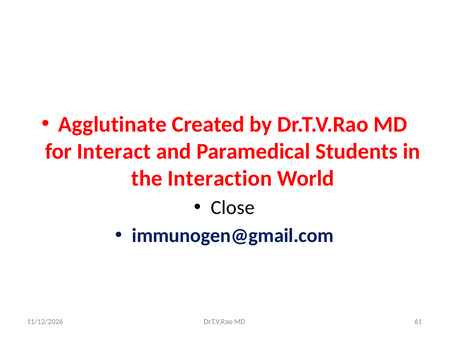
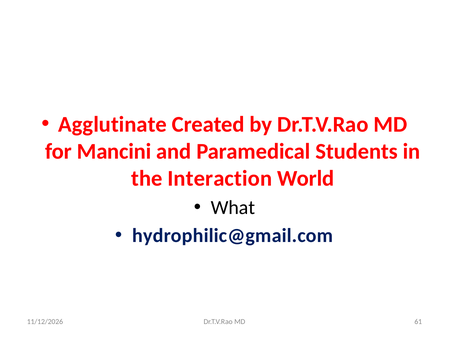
Interact: Interact -> Mancini (114, 151)
Close: Close -> What (233, 207)
immunogen@gmail.com: immunogen@gmail.com -> hydrophilic@gmail.com (233, 235)
